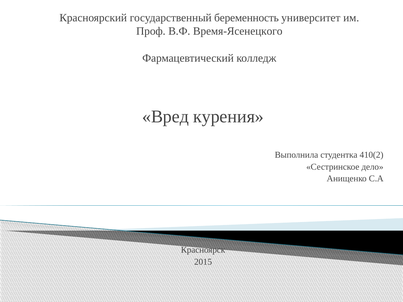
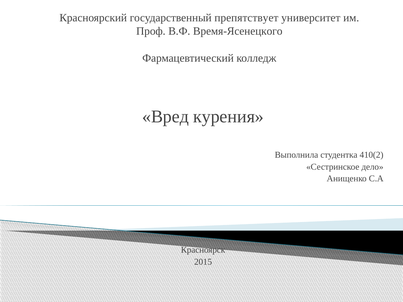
беременность: беременность -> препятствует (246, 18)
